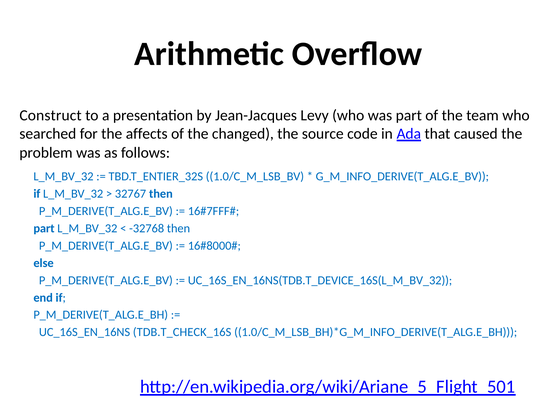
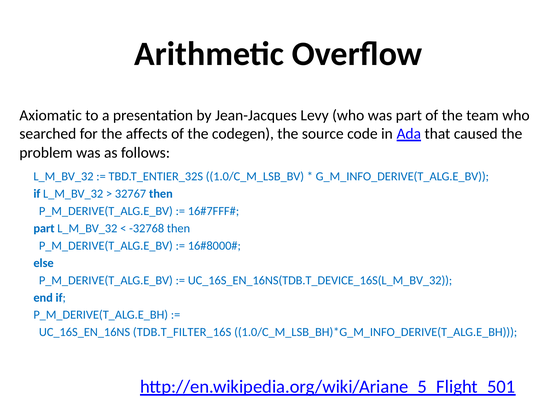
Construct: Construct -> Axiomatic (51, 115)
changed: changed -> codegen (243, 134)
TDB.T_CHECK_16S: TDB.T_CHECK_16S -> TDB.T_FILTER_16S (182, 332)
